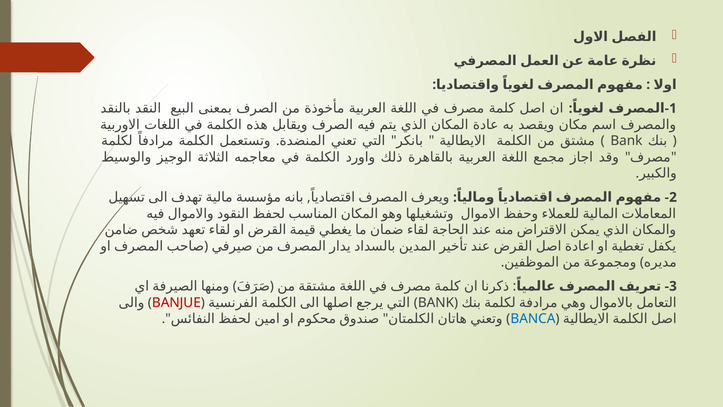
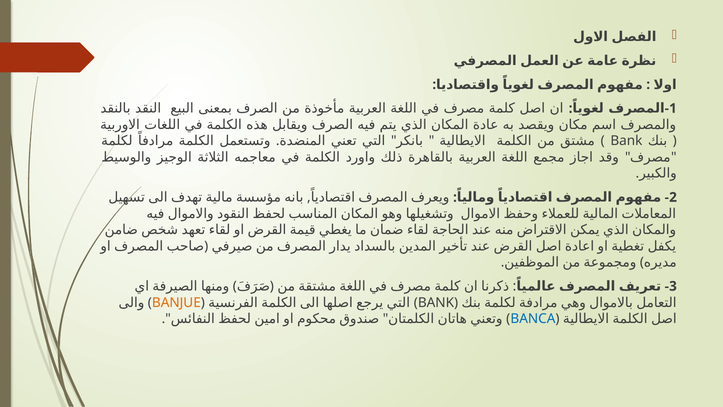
BANJUE colour: red -> orange (176, 302)
